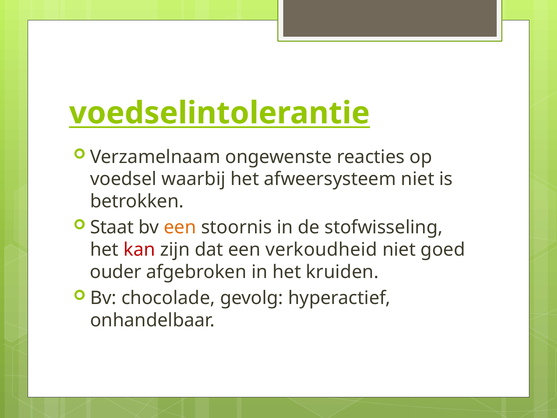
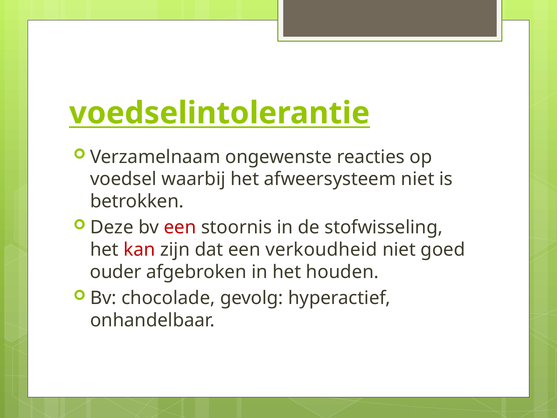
Staat: Staat -> Deze (112, 227)
een colour: orange -> red (180, 227)
kruiden: kruiden -> houden (342, 272)
